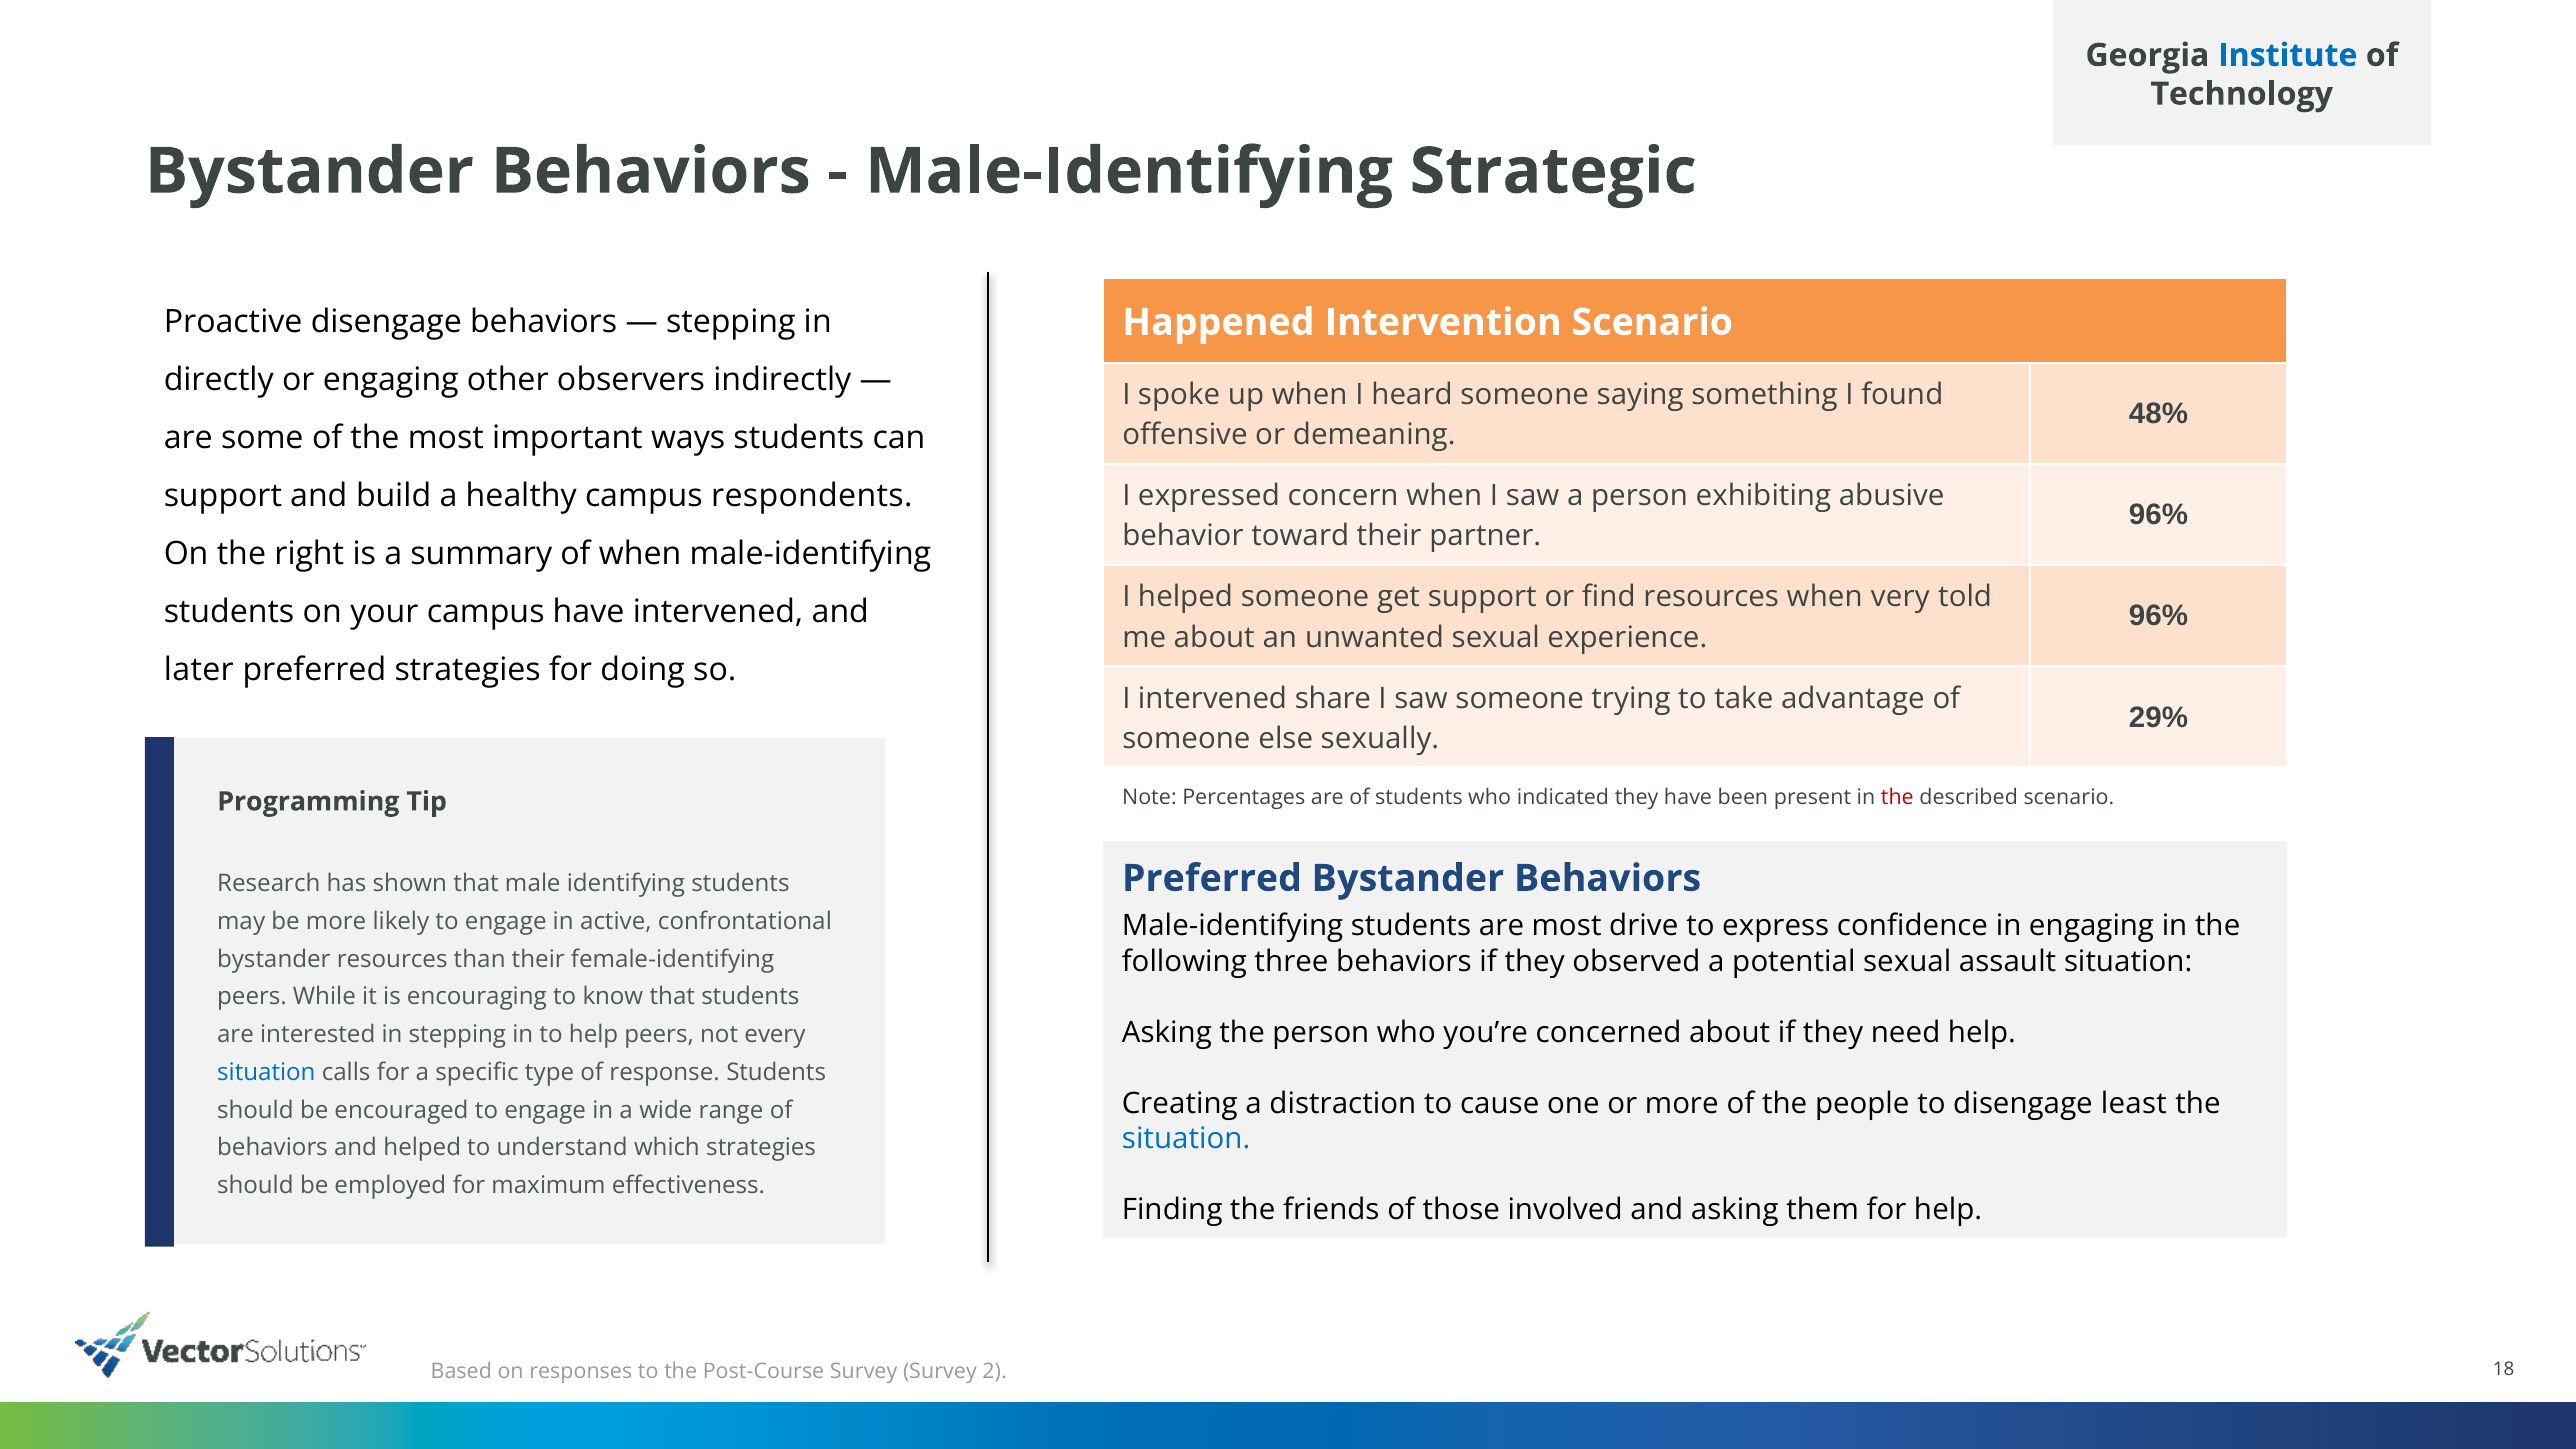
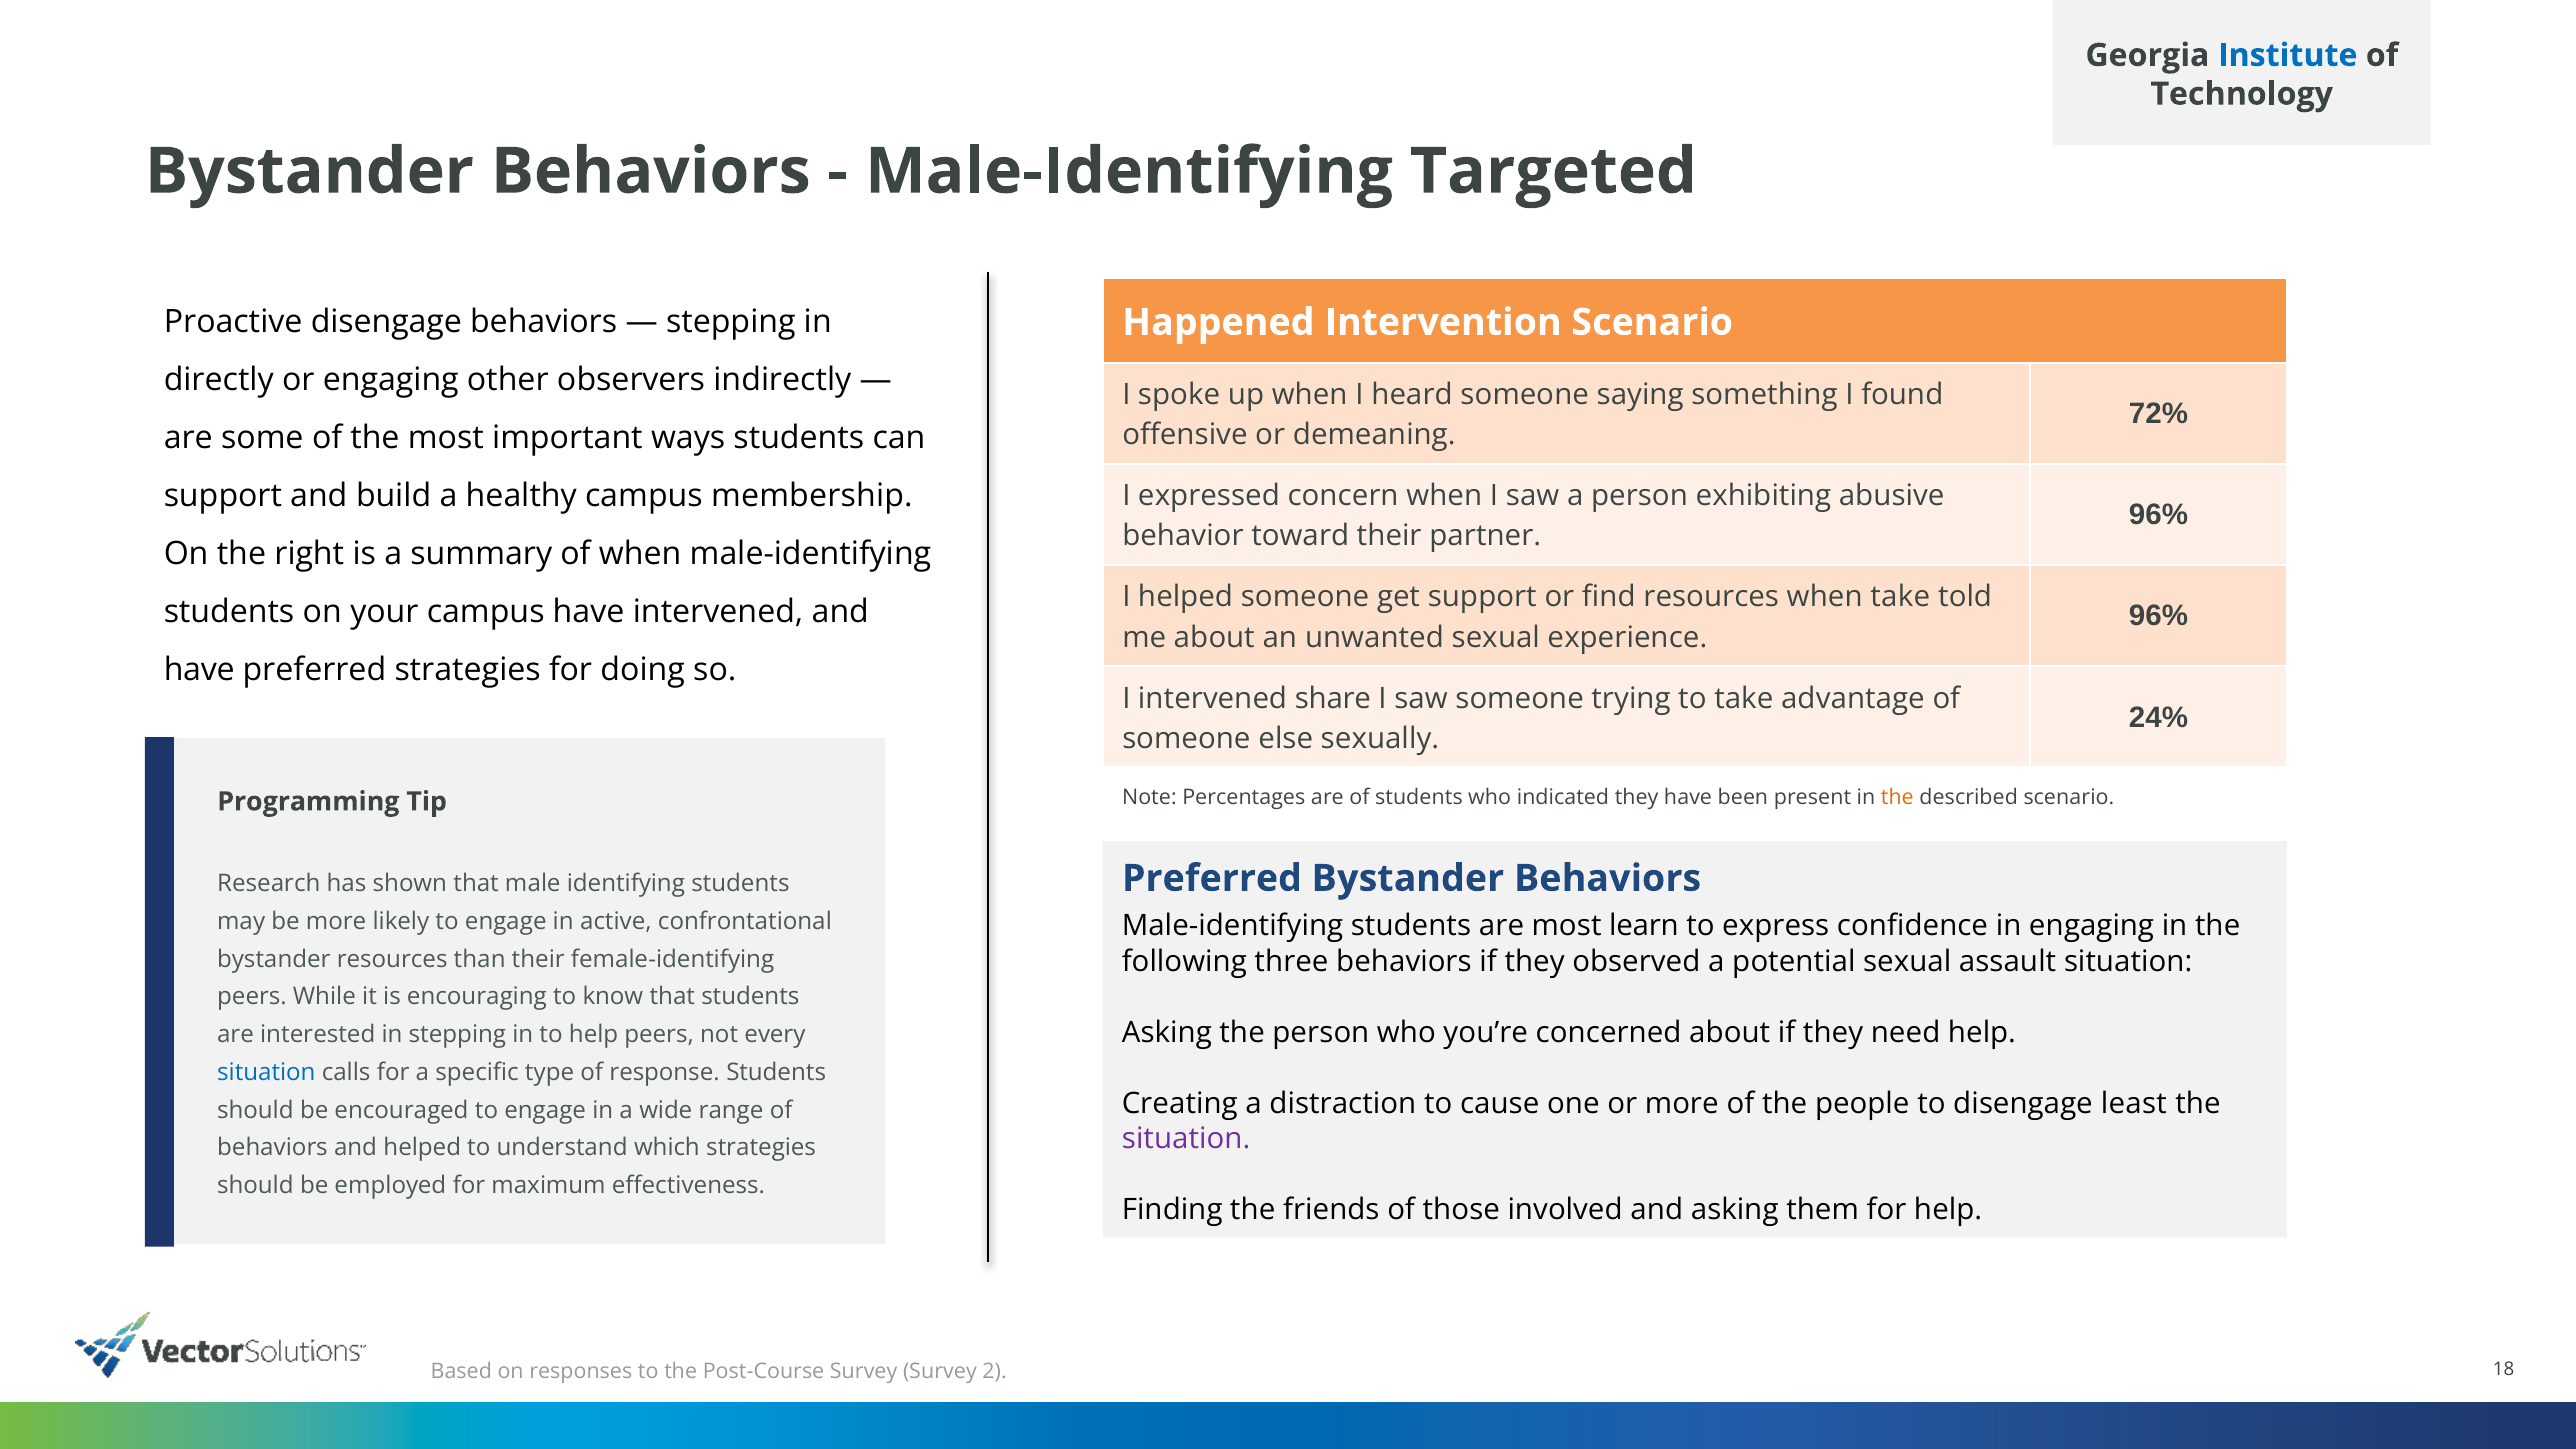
Strategic: Strategic -> Targeted (1553, 171)
48%: 48% -> 72% (2159, 414)
respondents: respondents -> membership (812, 496)
when very: very -> take (1900, 597)
later: later -> have (199, 670)
29%: 29% -> 24% (2159, 717)
the colour: red -> orange (1897, 798)
drive: drive -> learn (1644, 926)
situation colour: blue -> purple (1186, 1139)
